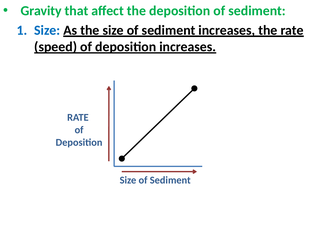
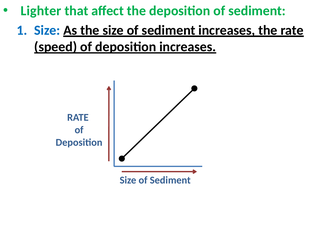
Gravity: Gravity -> Lighter (41, 11)
